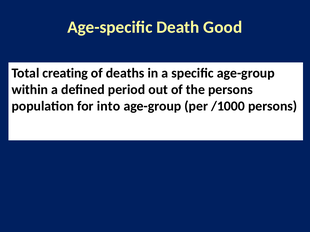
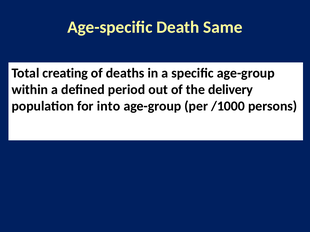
Good: Good -> Same (223, 27)
the persons: persons -> delivery (231, 90)
